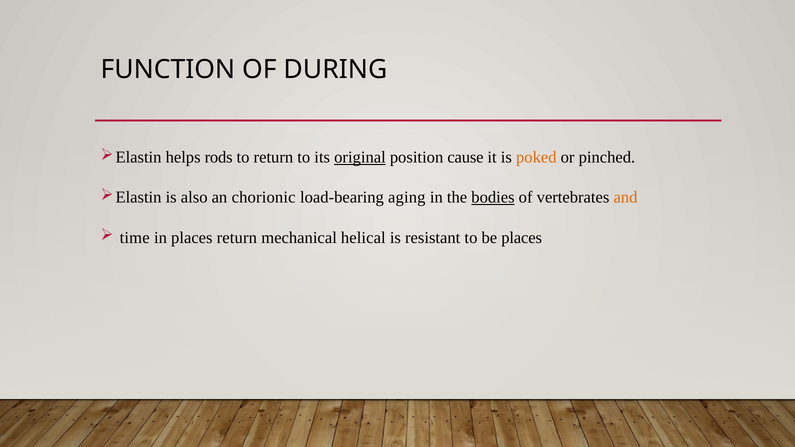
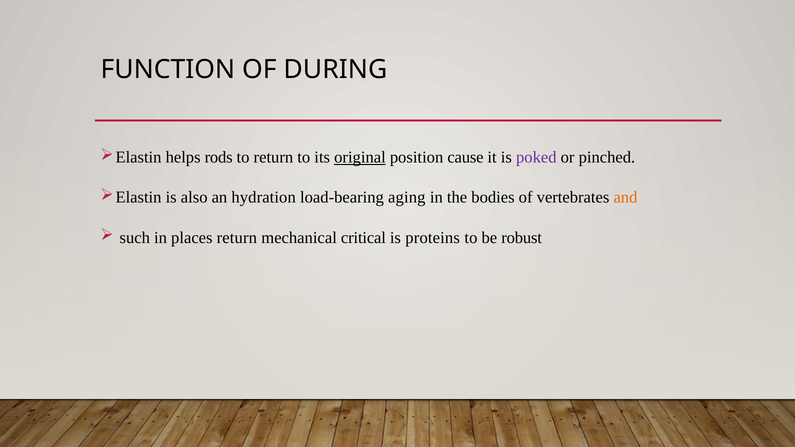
poked colour: orange -> purple (536, 157)
chorionic: chorionic -> hydration (264, 198)
bodies underline: present -> none (493, 198)
time: time -> such (135, 238)
helical: helical -> critical (363, 238)
resistant: resistant -> proteins (433, 238)
be places: places -> robust (522, 238)
